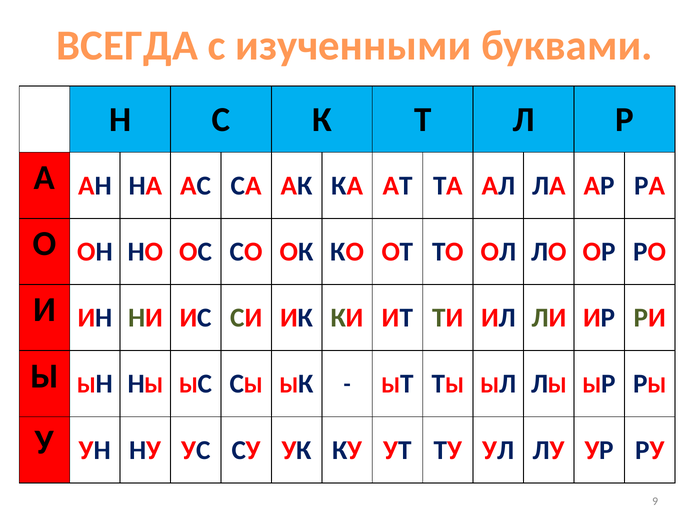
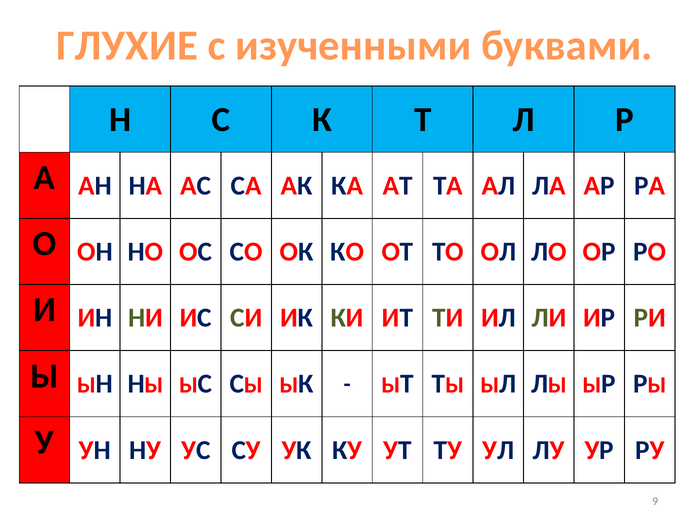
ВСЕГДА: ВСЕГДА -> ГЛУХИЕ (127, 46)
